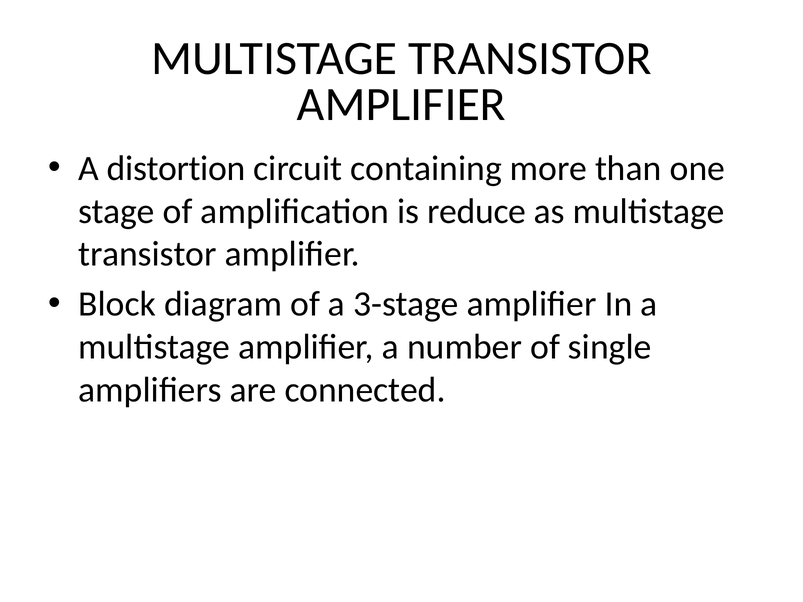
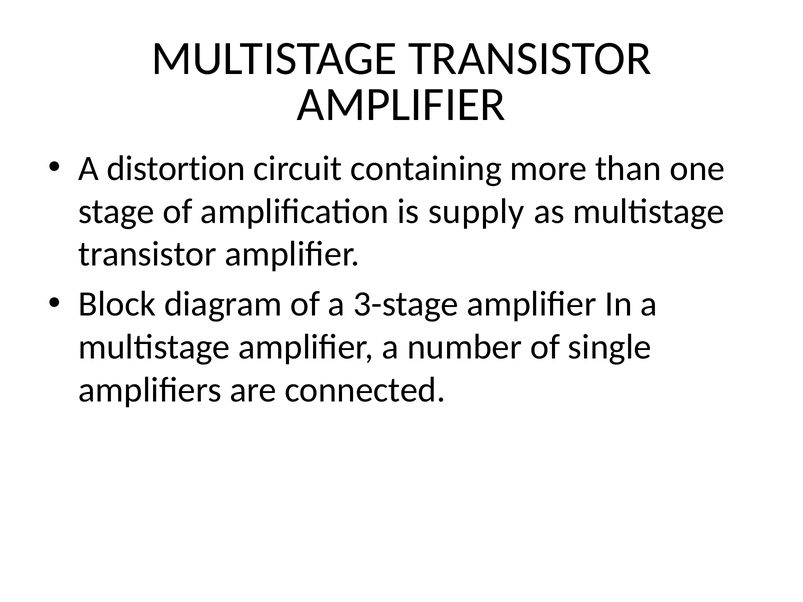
reduce: reduce -> supply (476, 211)
